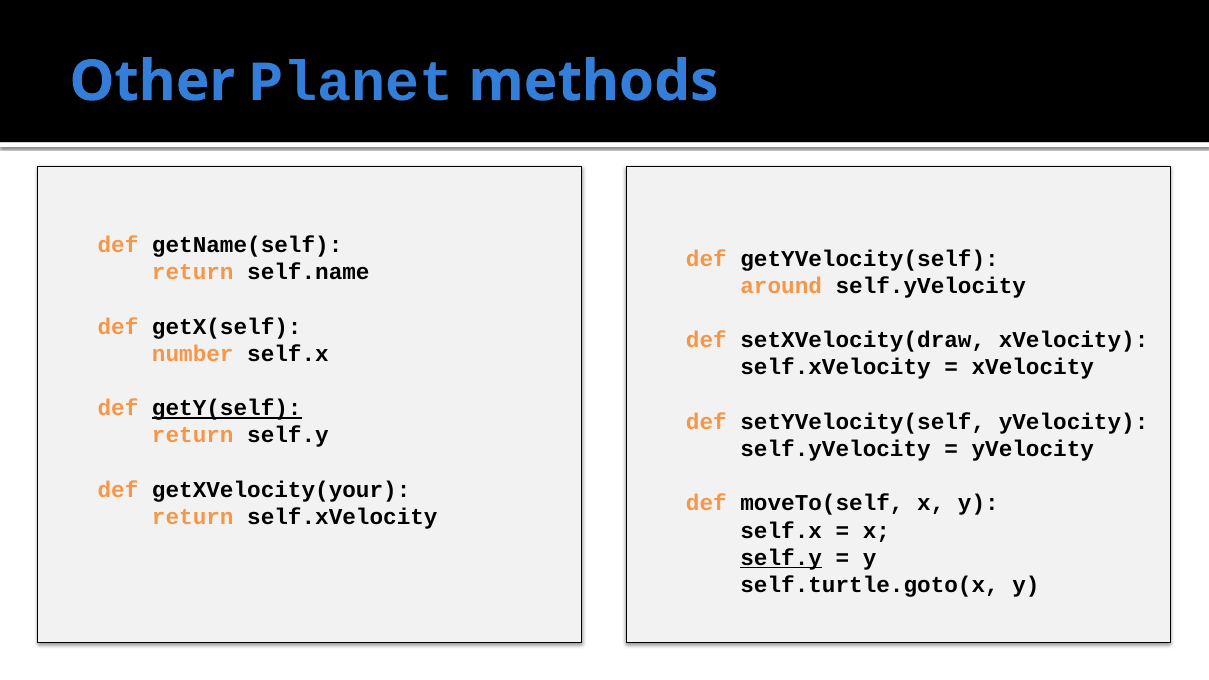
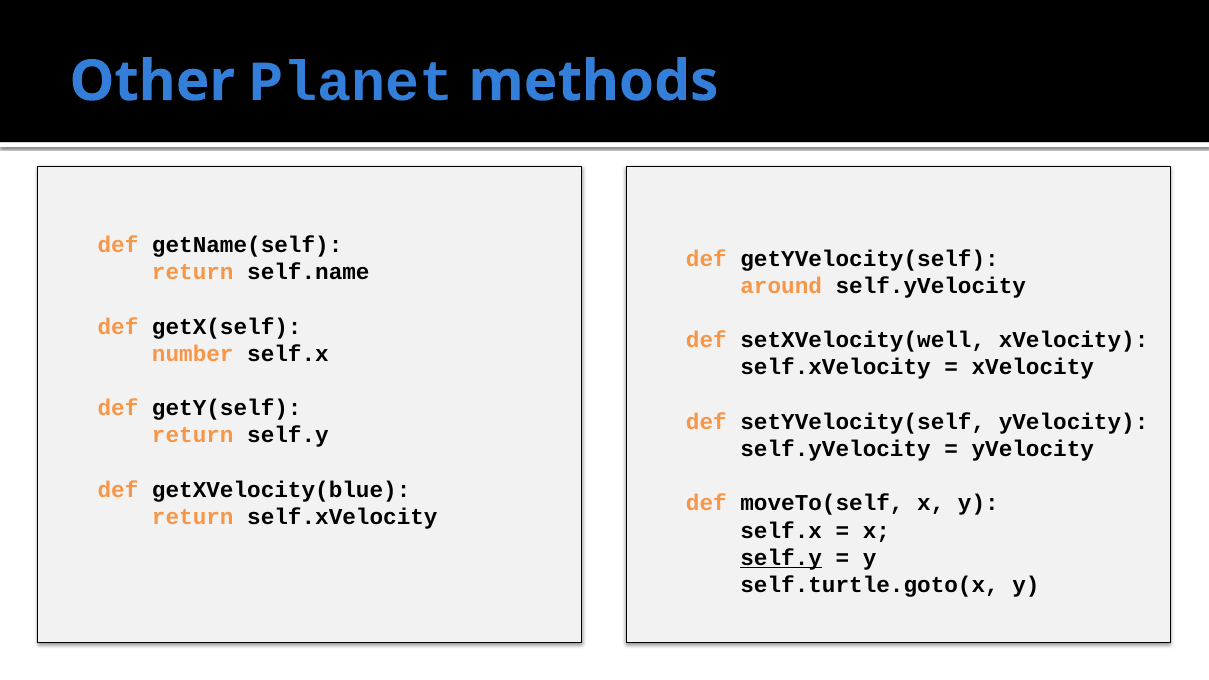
setXVelocity(draw: setXVelocity(draw -> setXVelocity(well (863, 340)
getY(self underline: present -> none (227, 408)
getXVelocity(your: getXVelocity(your -> getXVelocity(blue (281, 490)
